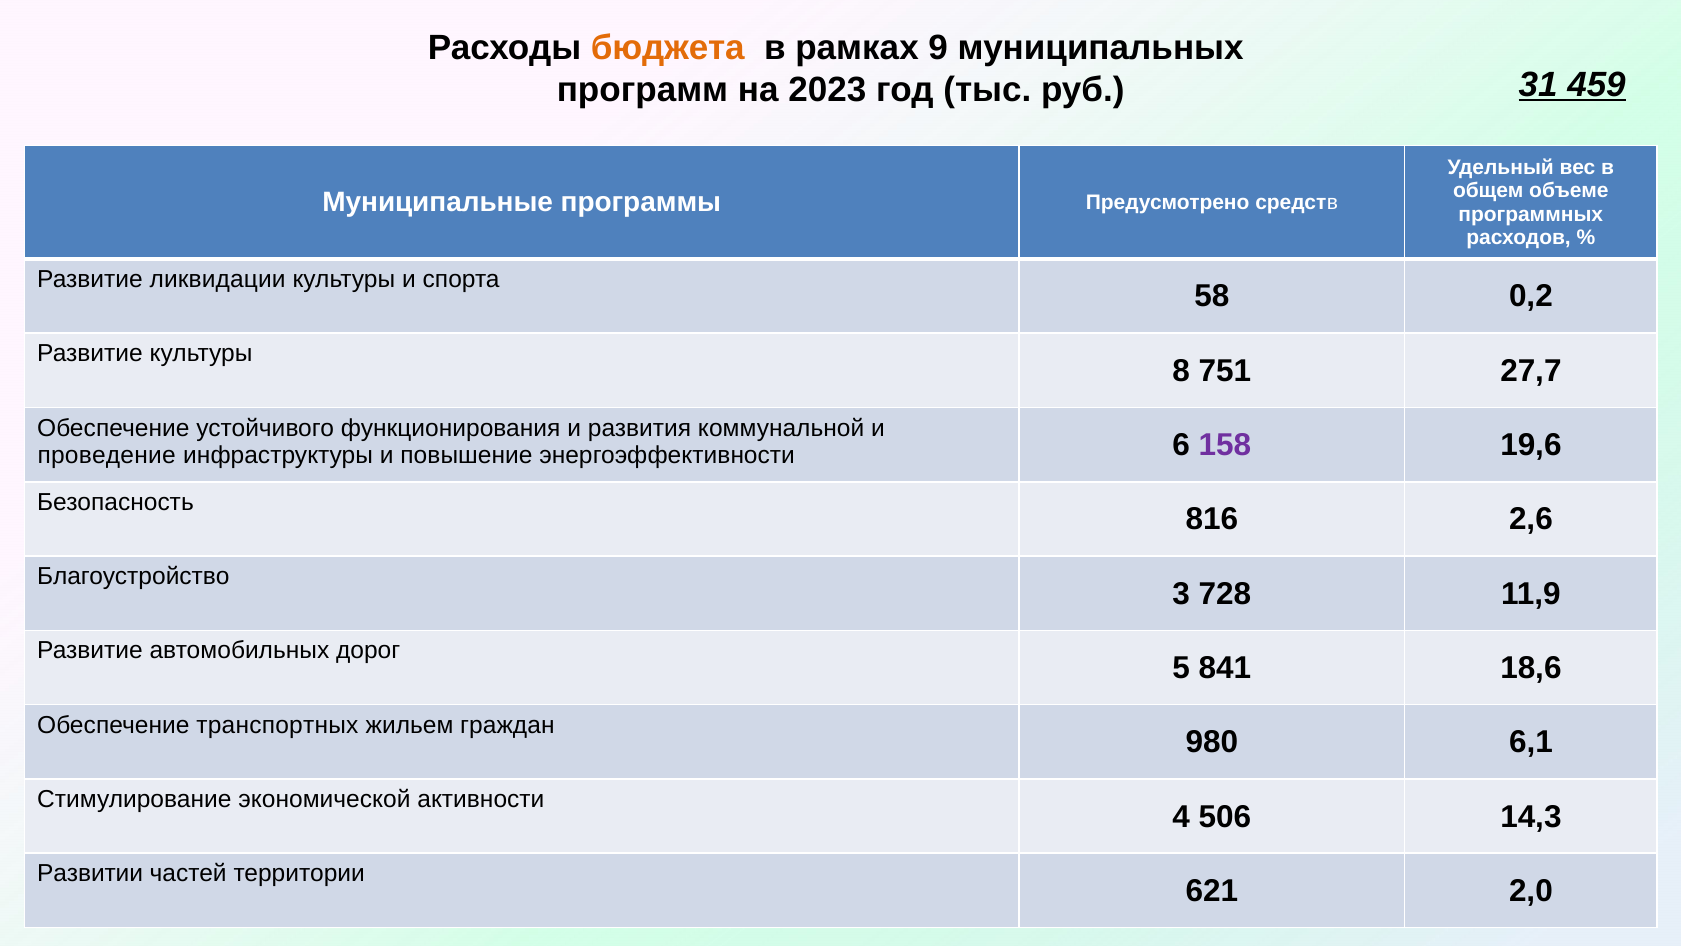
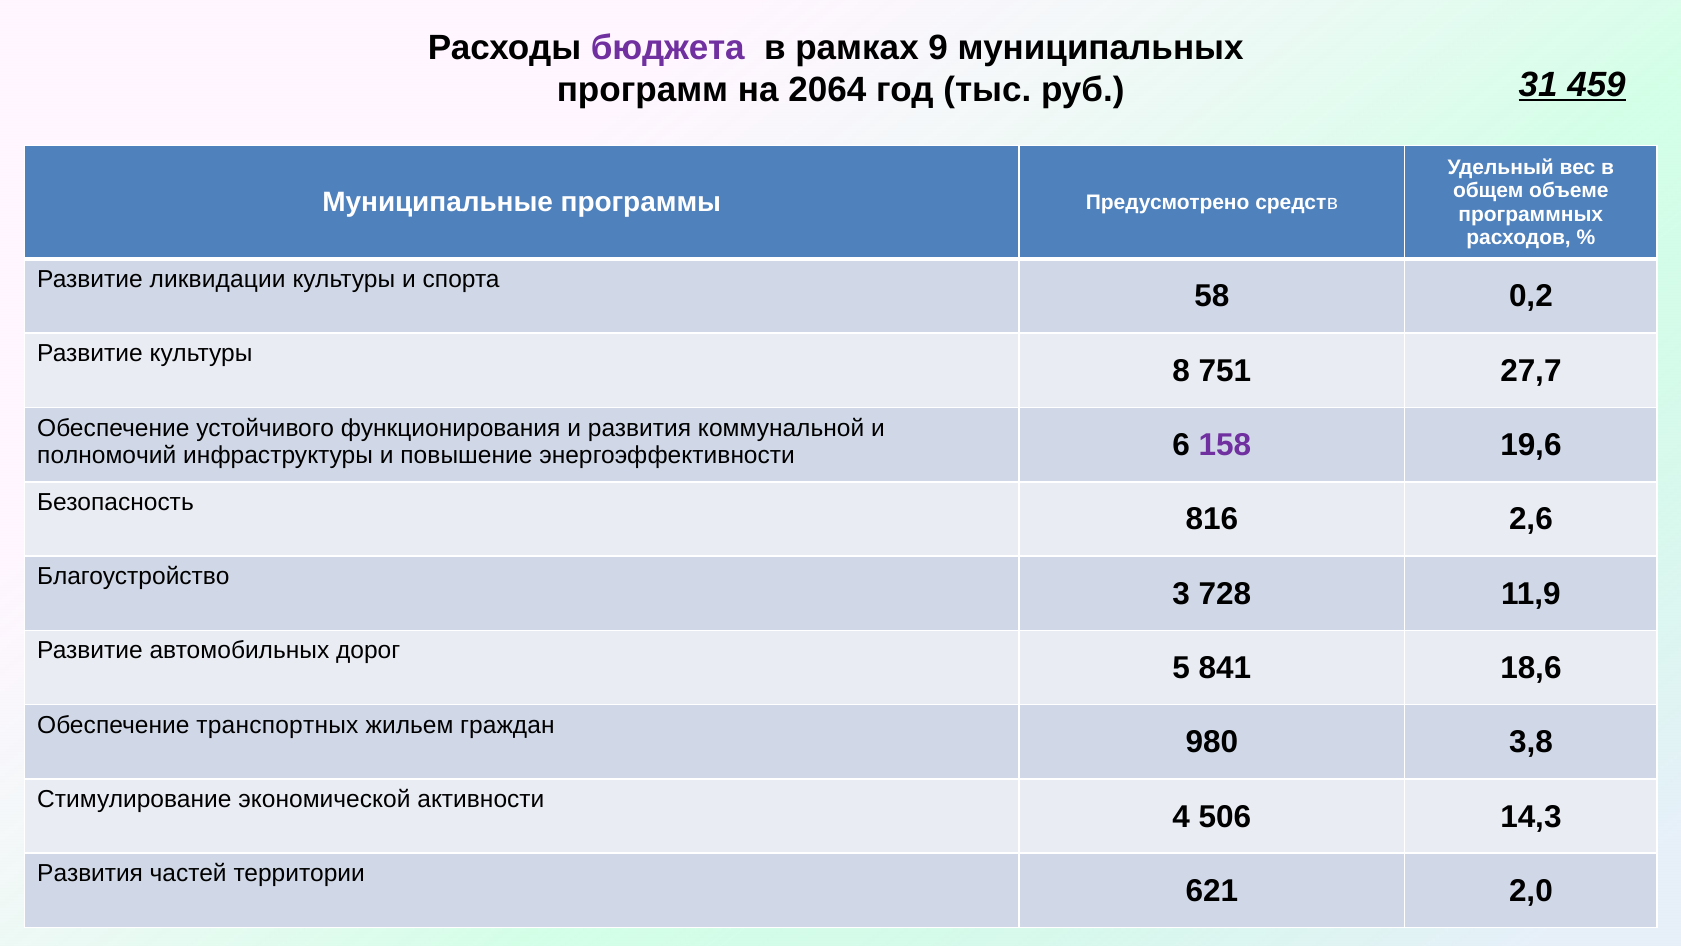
бюджета colour: orange -> purple (668, 48)
2023: 2023 -> 2064 (827, 90)
проведение: проведение -> полномочий (107, 455)
6,1: 6,1 -> 3,8 (1531, 742)
Развитии: Развитии -> Развития (90, 873)
